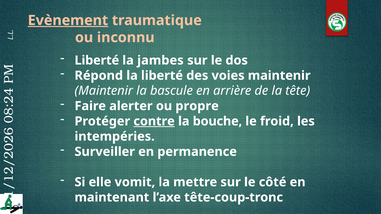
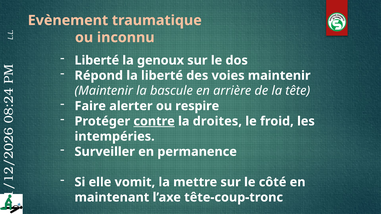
Evènement underline: present -> none (68, 20)
jambes: jambes -> genoux (161, 60)
propre: propre -> respire (197, 106)
bouche: bouche -> droites (217, 121)
